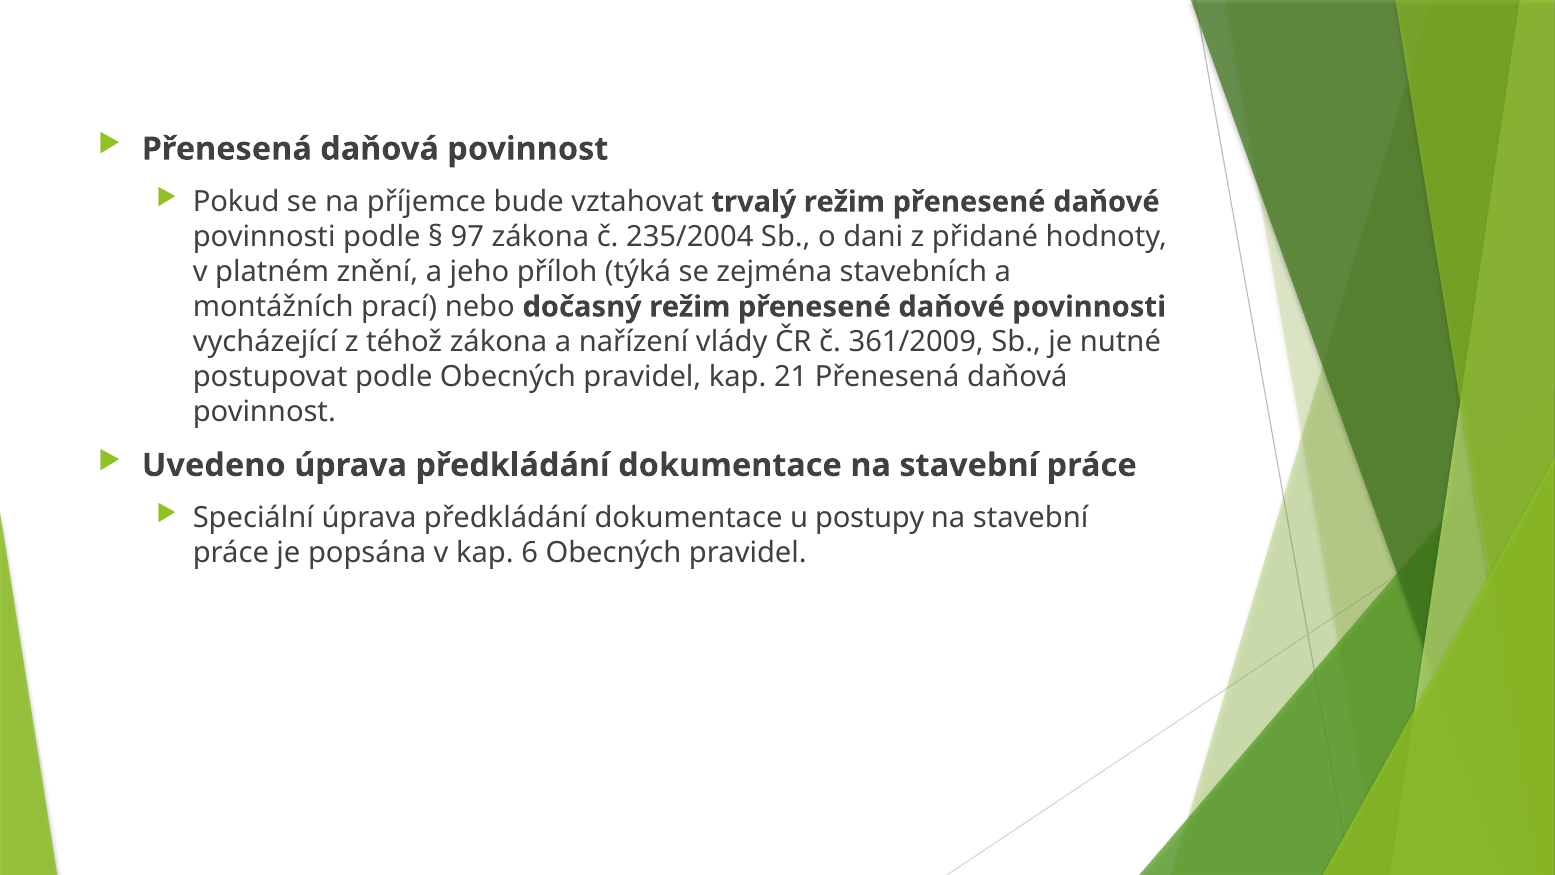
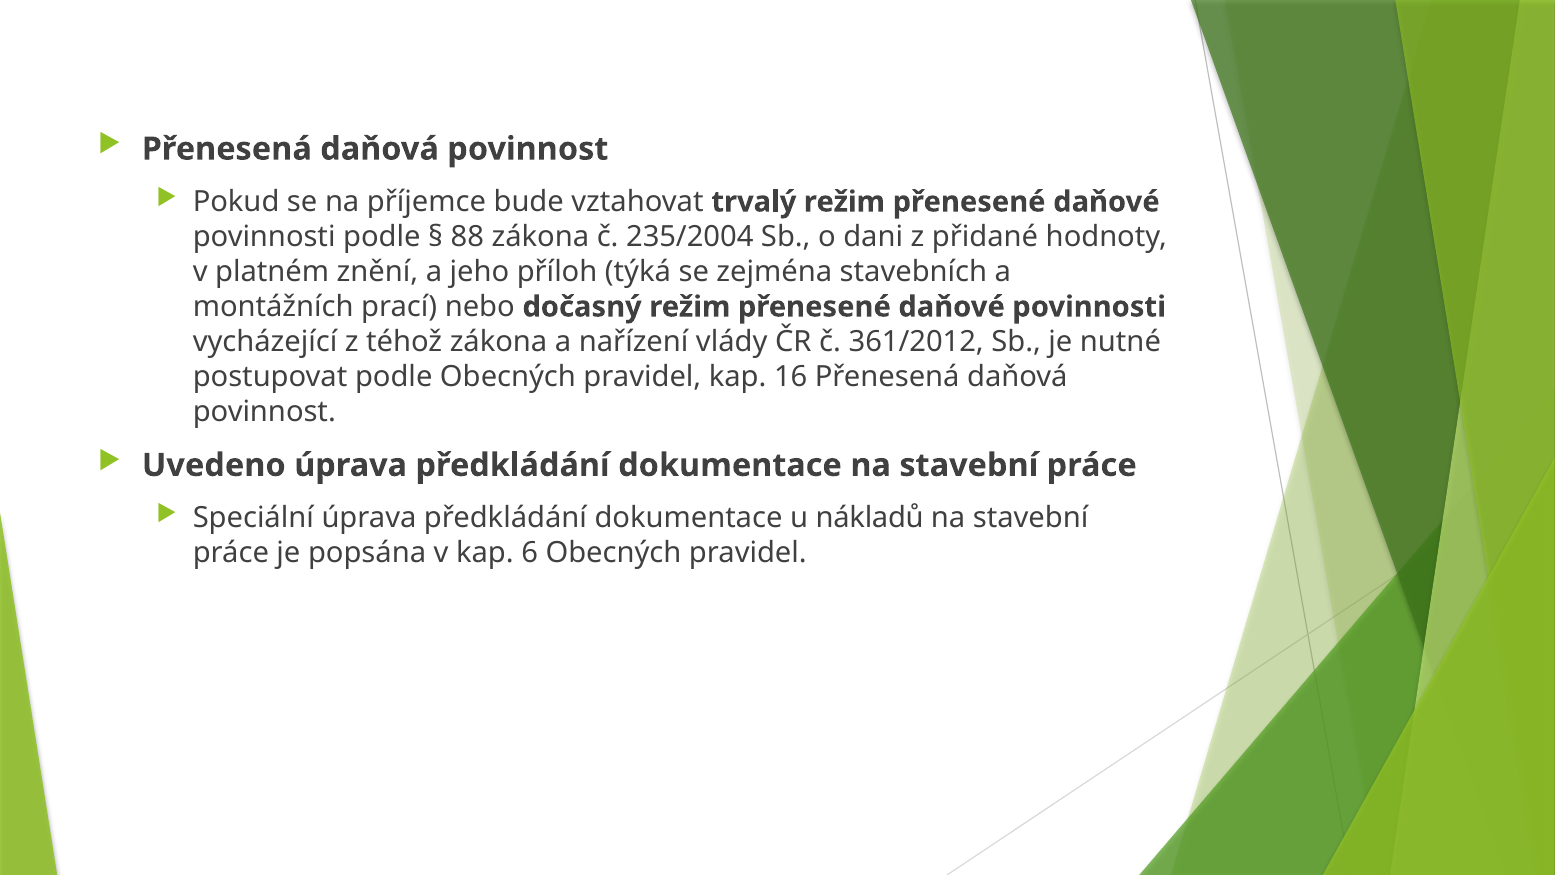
97: 97 -> 88 (467, 237)
361/2009: 361/2009 -> 361/2012 (916, 342)
21: 21 -> 16 (791, 377)
postupy: postupy -> nákladů (870, 518)
